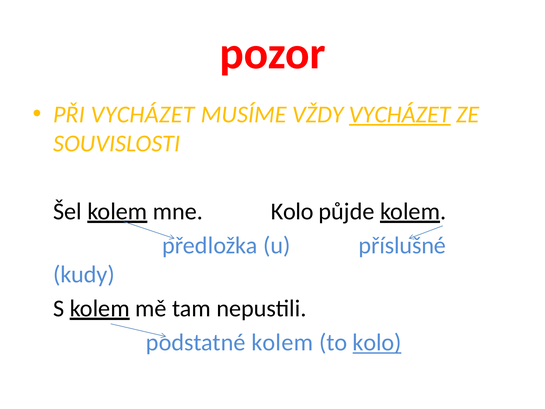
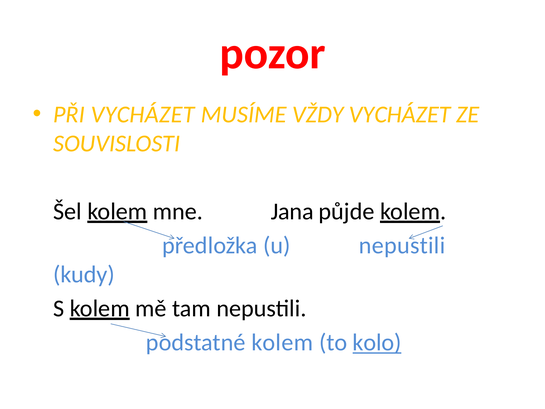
VYCHÁZET underline: present -> none (400, 114)
mne Kolo: Kolo -> Jana (292, 211)
u příslušné: příslušné -> nepustili (402, 245)
